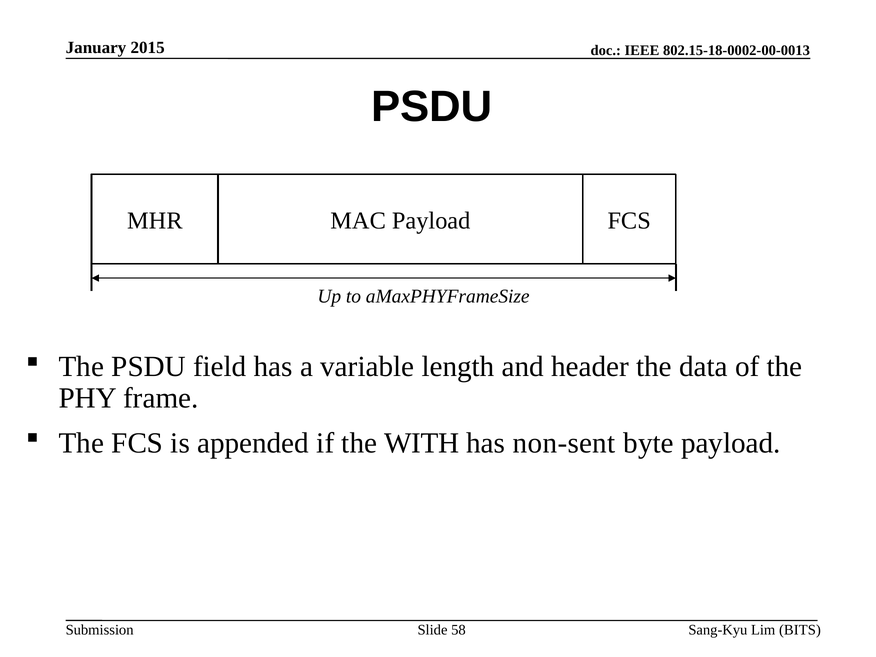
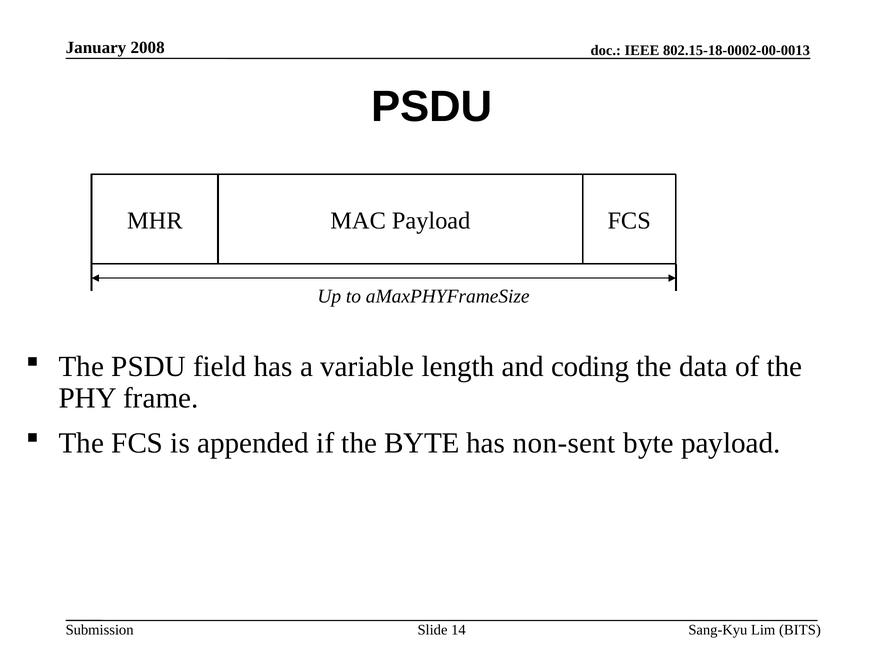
2015: 2015 -> 2008 (148, 48)
header: header -> coding (590, 367)
the WITH: WITH -> BYTE (422, 443)
58: 58 -> 14 (458, 630)
